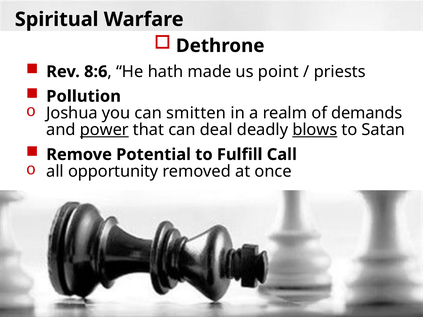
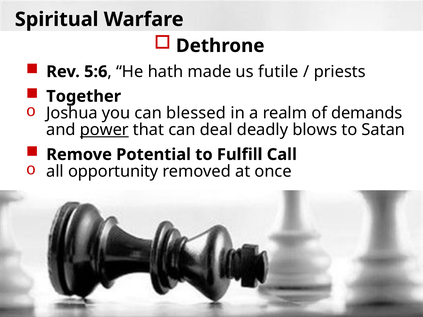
8:6: 8:6 -> 5:6 (96, 72)
point: point -> futile (278, 72)
Pollution: Pollution -> Together (84, 96)
smitten: smitten -> blessed (196, 113)
blows underline: present -> none (315, 130)
